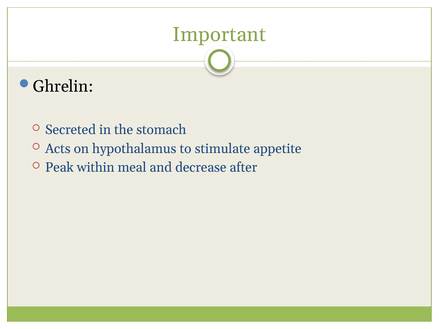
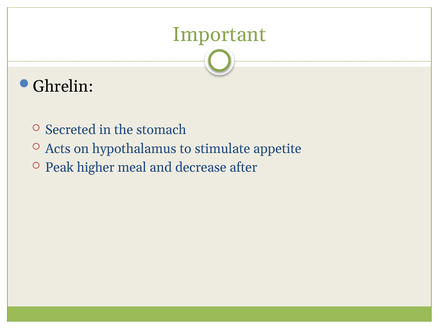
within: within -> higher (96, 168)
